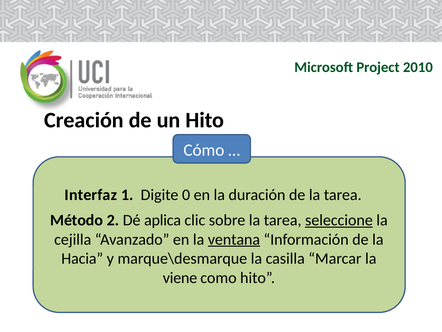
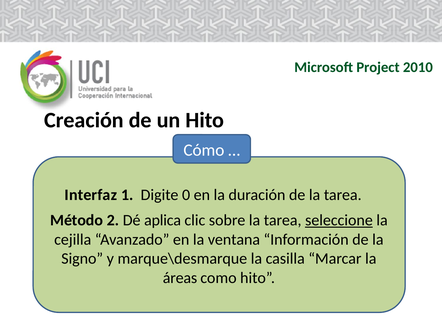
ventana underline: present -> none (234, 239)
Hacia: Hacia -> Signo (82, 258)
viene: viene -> áreas (180, 277)
